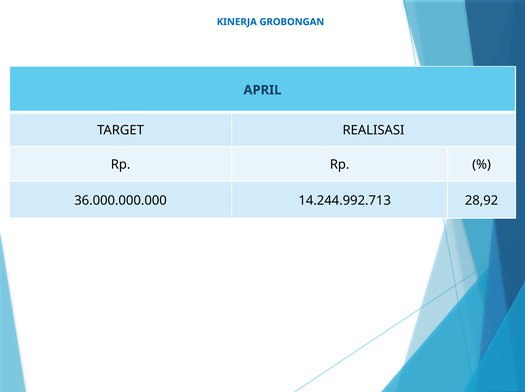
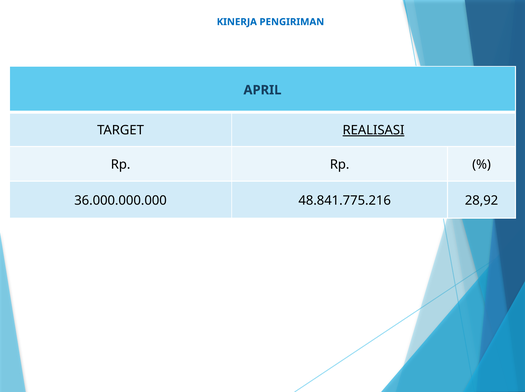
GROBONGAN: GROBONGAN -> PENGIRIMAN (292, 22)
REALISASI underline: none -> present (374, 130)
14.244.992.713: 14.244.992.713 -> 48.841.775.216 (345, 200)
